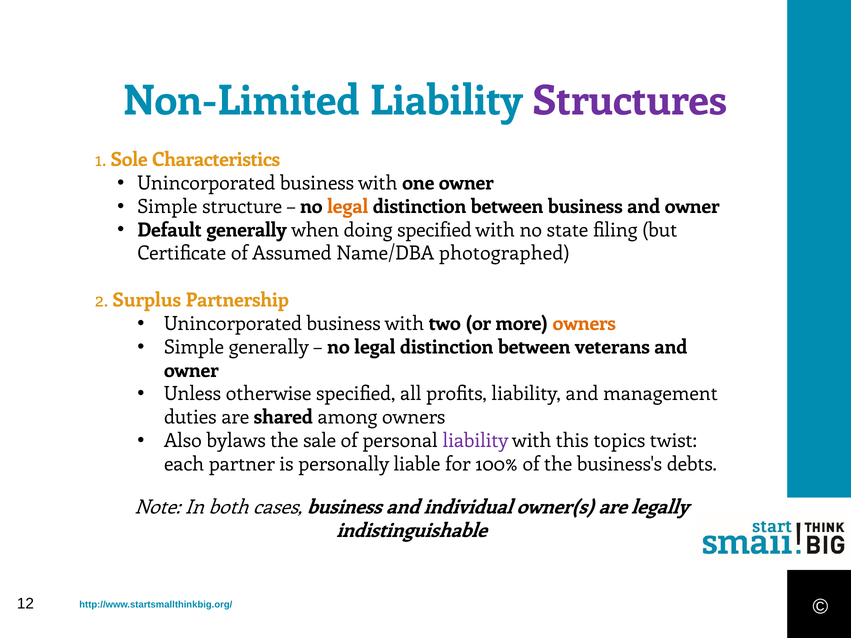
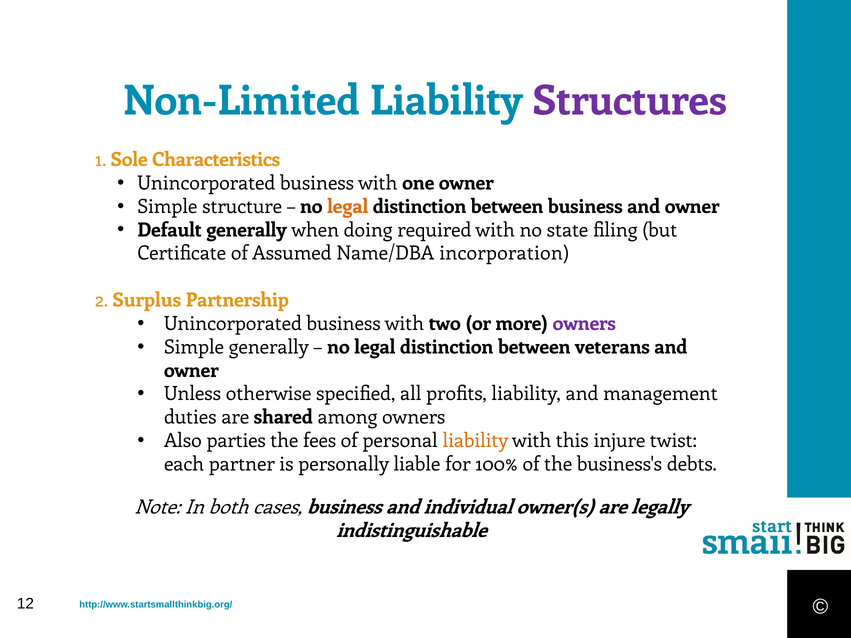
doing specified: specified -> required (434, 230)
photographed: photographed -> incorporation (504, 254)
owners colour: orange -> purple (584, 324)
bylaws: bylaws -> parties (236, 441)
sale: sale -> fees (320, 441)
liability colour: purple -> orange (476, 441)
topics: topics -> injure (619, 441)
